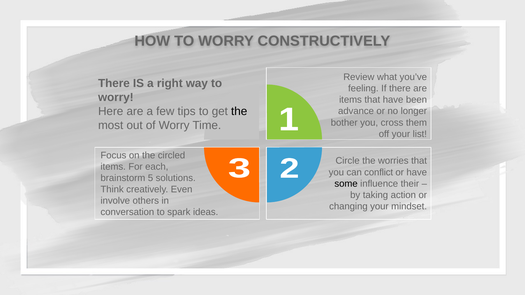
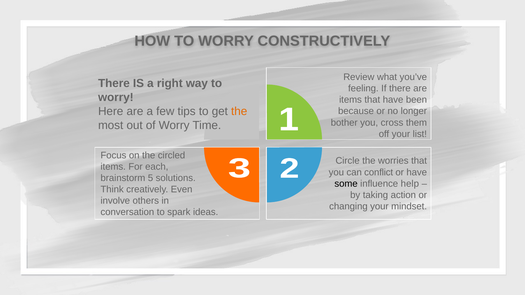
the colour: black -> orange (239, 111)
advance: advance -> because (356, 111)
their: their -> help (410, 184)
